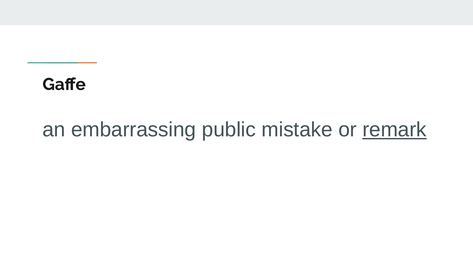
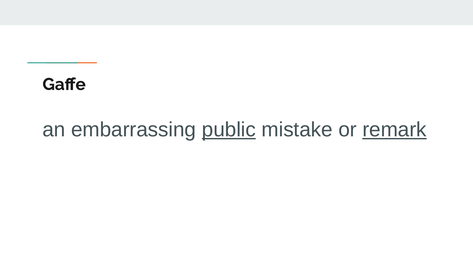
public underline: none -> present (229, 130)
